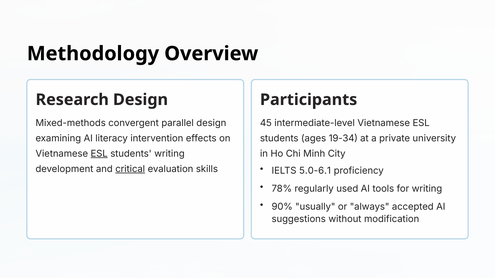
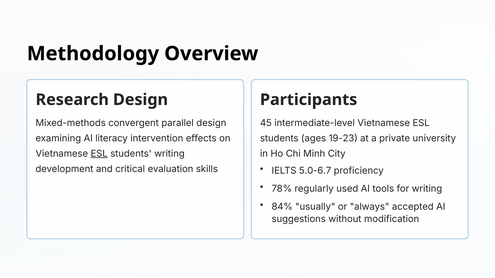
19-34: 19-34 -> 19-23 (343, 139)
critical underline: present -> none (130, 169)
5.0-6.1: 5.0-6.1 -> 5.0-6.7 (315, 171)
90%: 90% -> 84% (282, 207)
